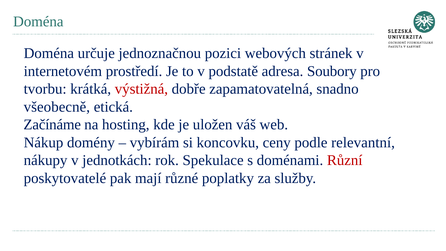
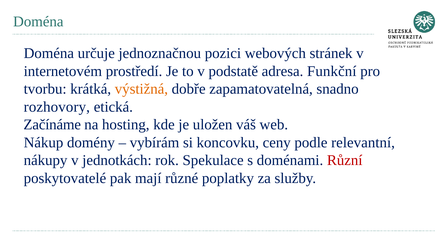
Soubory: Soubory -> Funkční (332, 71)
výstižná colour: red -> orange (141, 89)
všeobecně: všeobecně -> rozhovory (57, 107)
